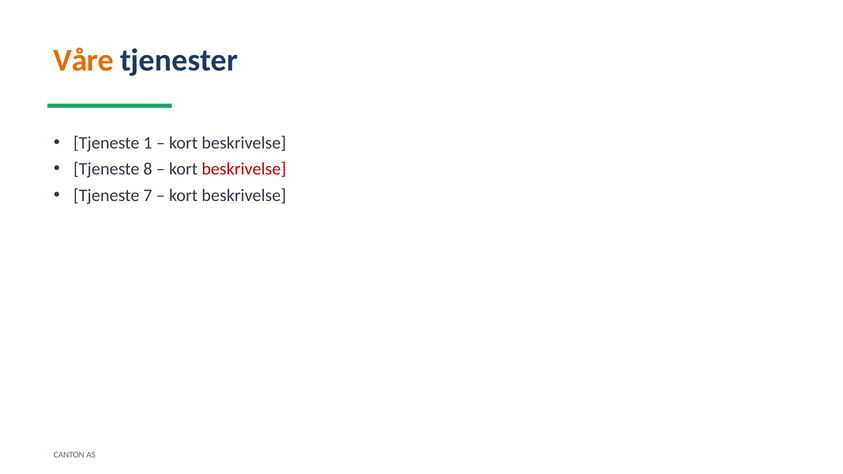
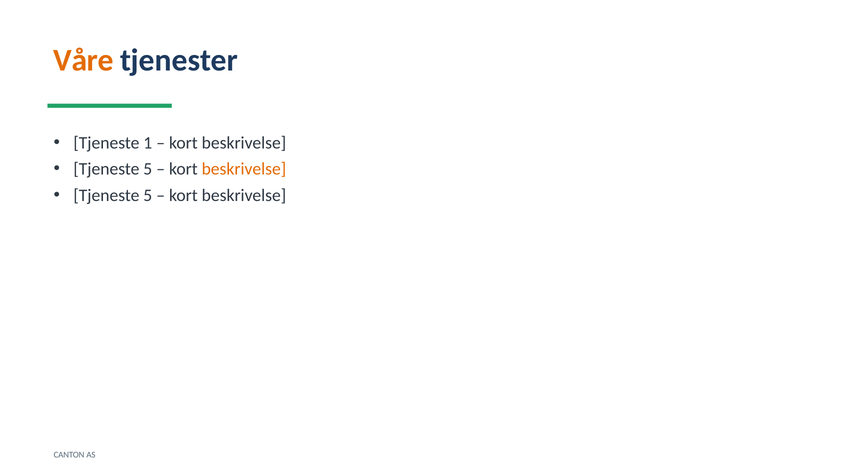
8: 8 -> 5 (148, 169)
beskrivelse colour: red -> orange (244, 169)
7: 7 -> 5 (148, 195)
